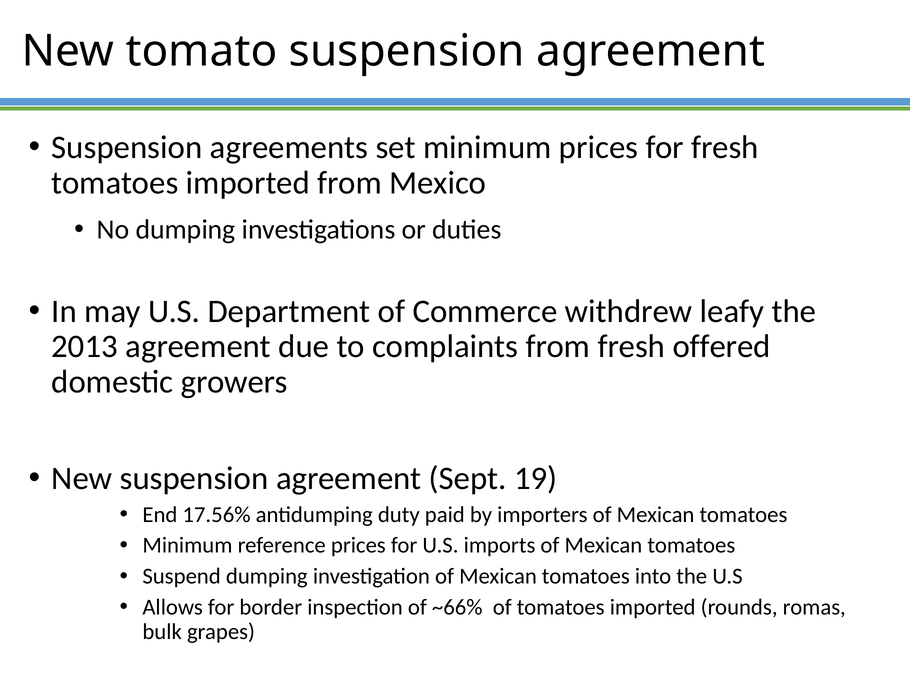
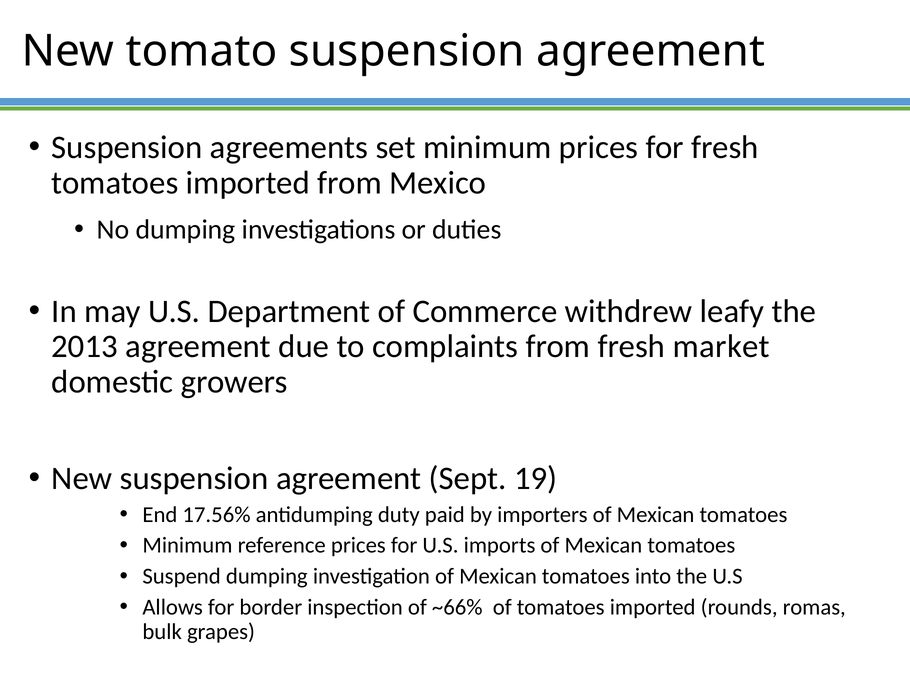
offered: offered -> market (721, 347)
